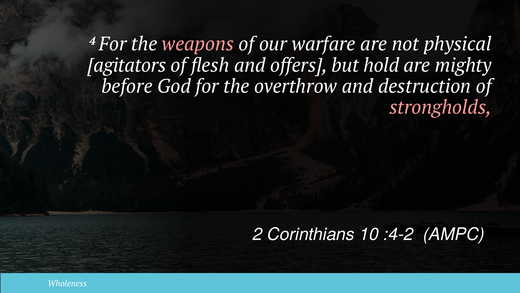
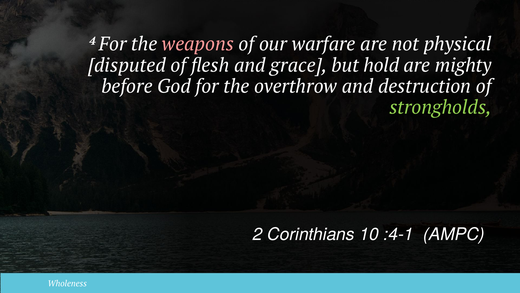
agitators: agitators -> disputed (127, 65)
offers: offers -> grace (299, 65)
strongholds colour: pink -> light green (441, 107)
:4-2: :4-2 -> :4-1 (399, 234)
